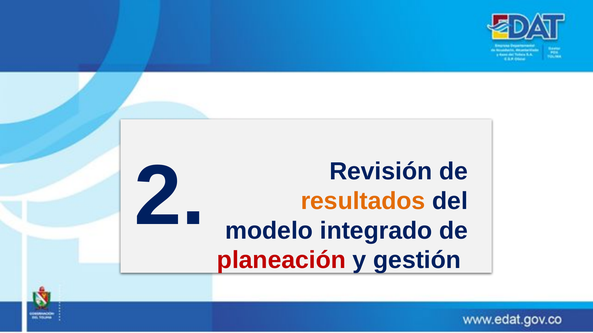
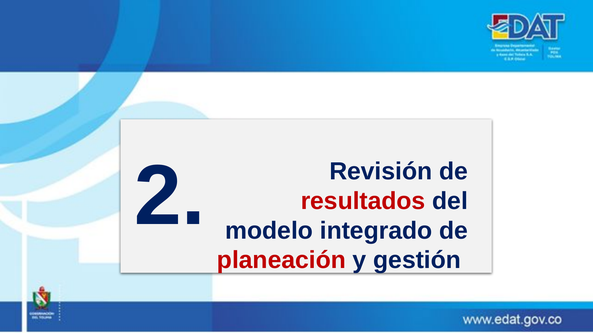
resultados colour: orange -> red (363, 201)
